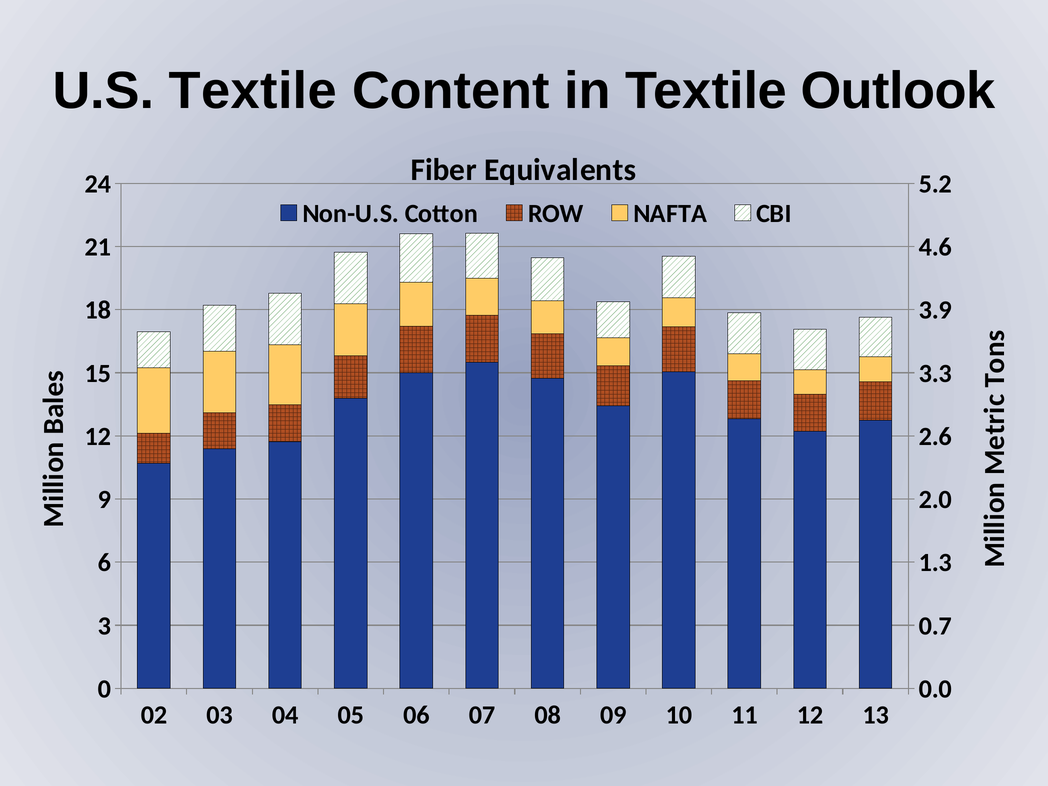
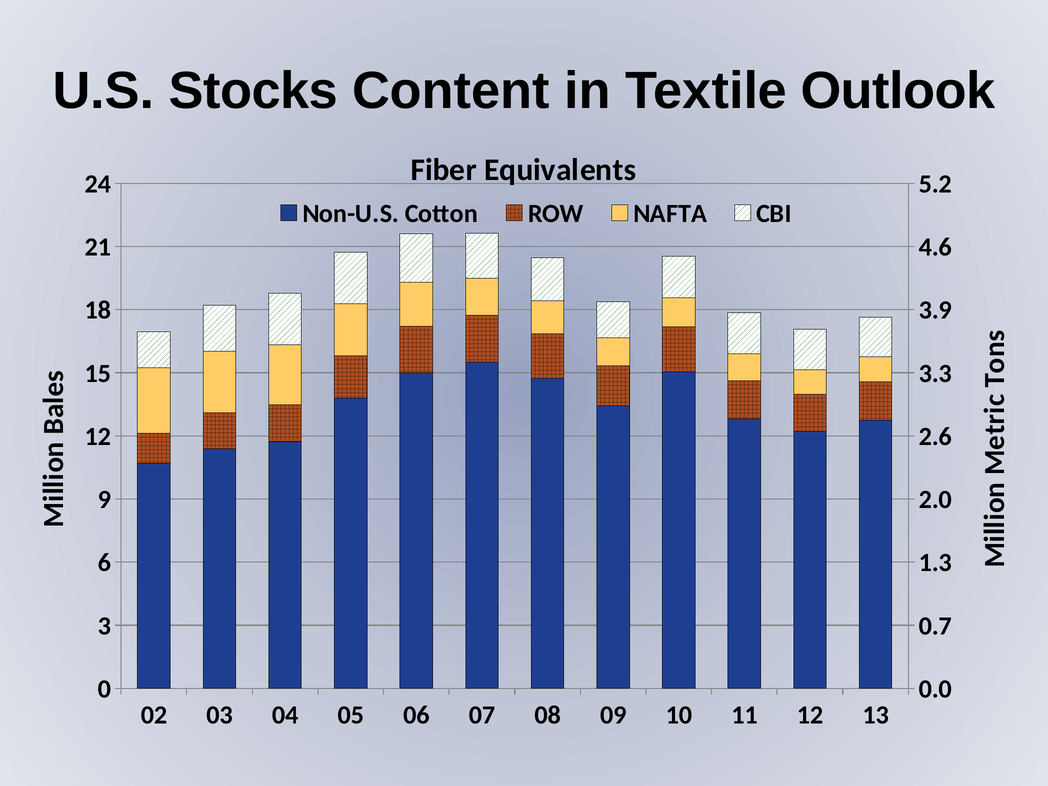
U.S Textile: Textile -> Stocks (253, 91)
